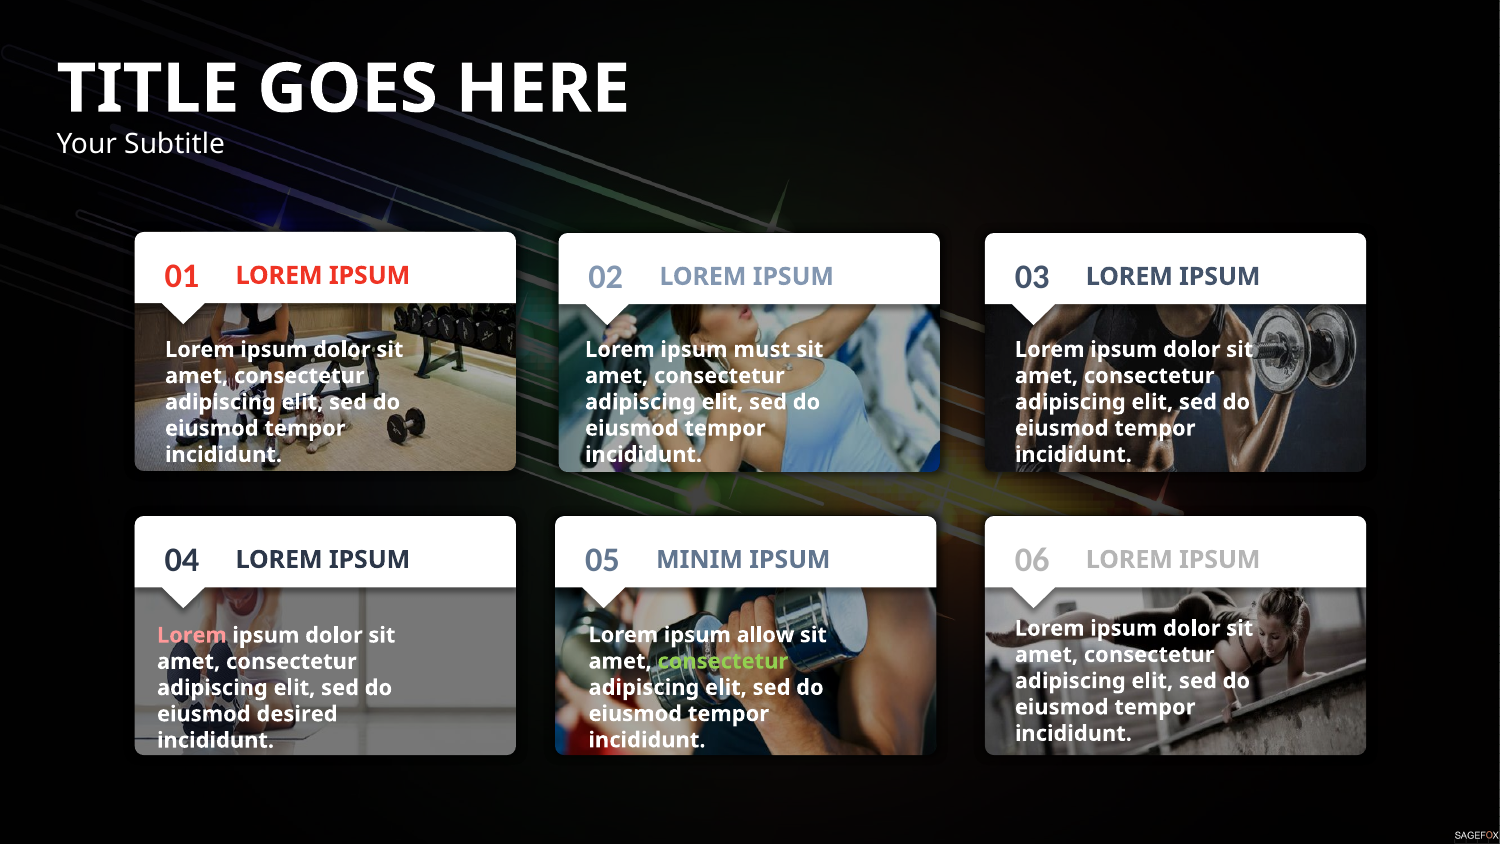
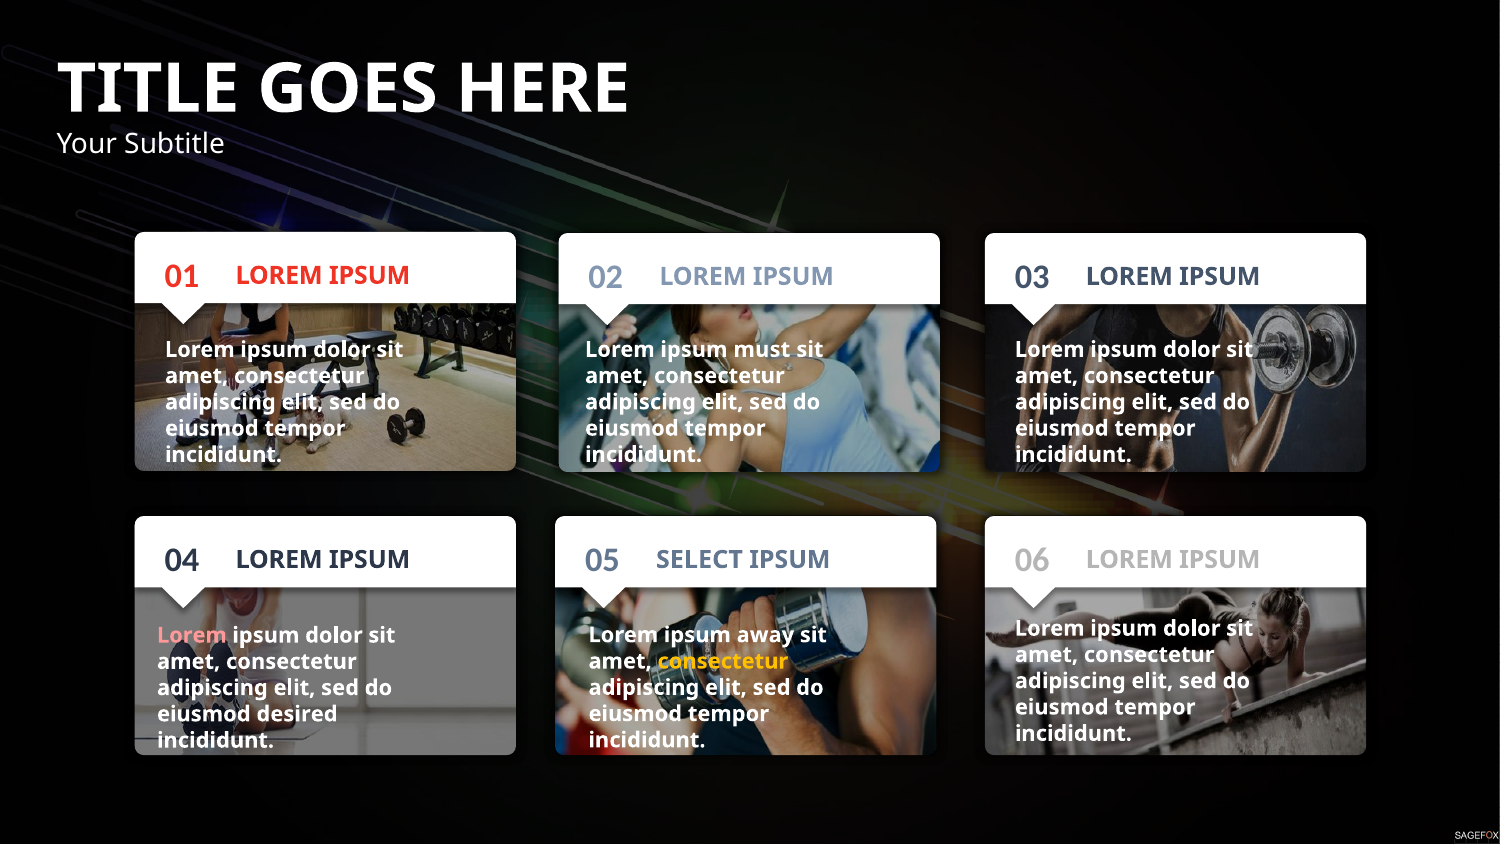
MINIM: MINIM -> SELECT (699, 560)
allow: allow -> away (765, 635)
consectetur colour: light green -> yellow (723, 661)
